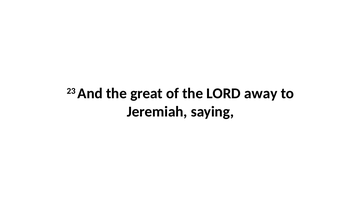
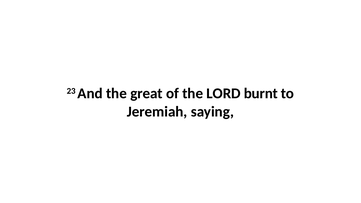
away: away -> burnt (261, 94)
